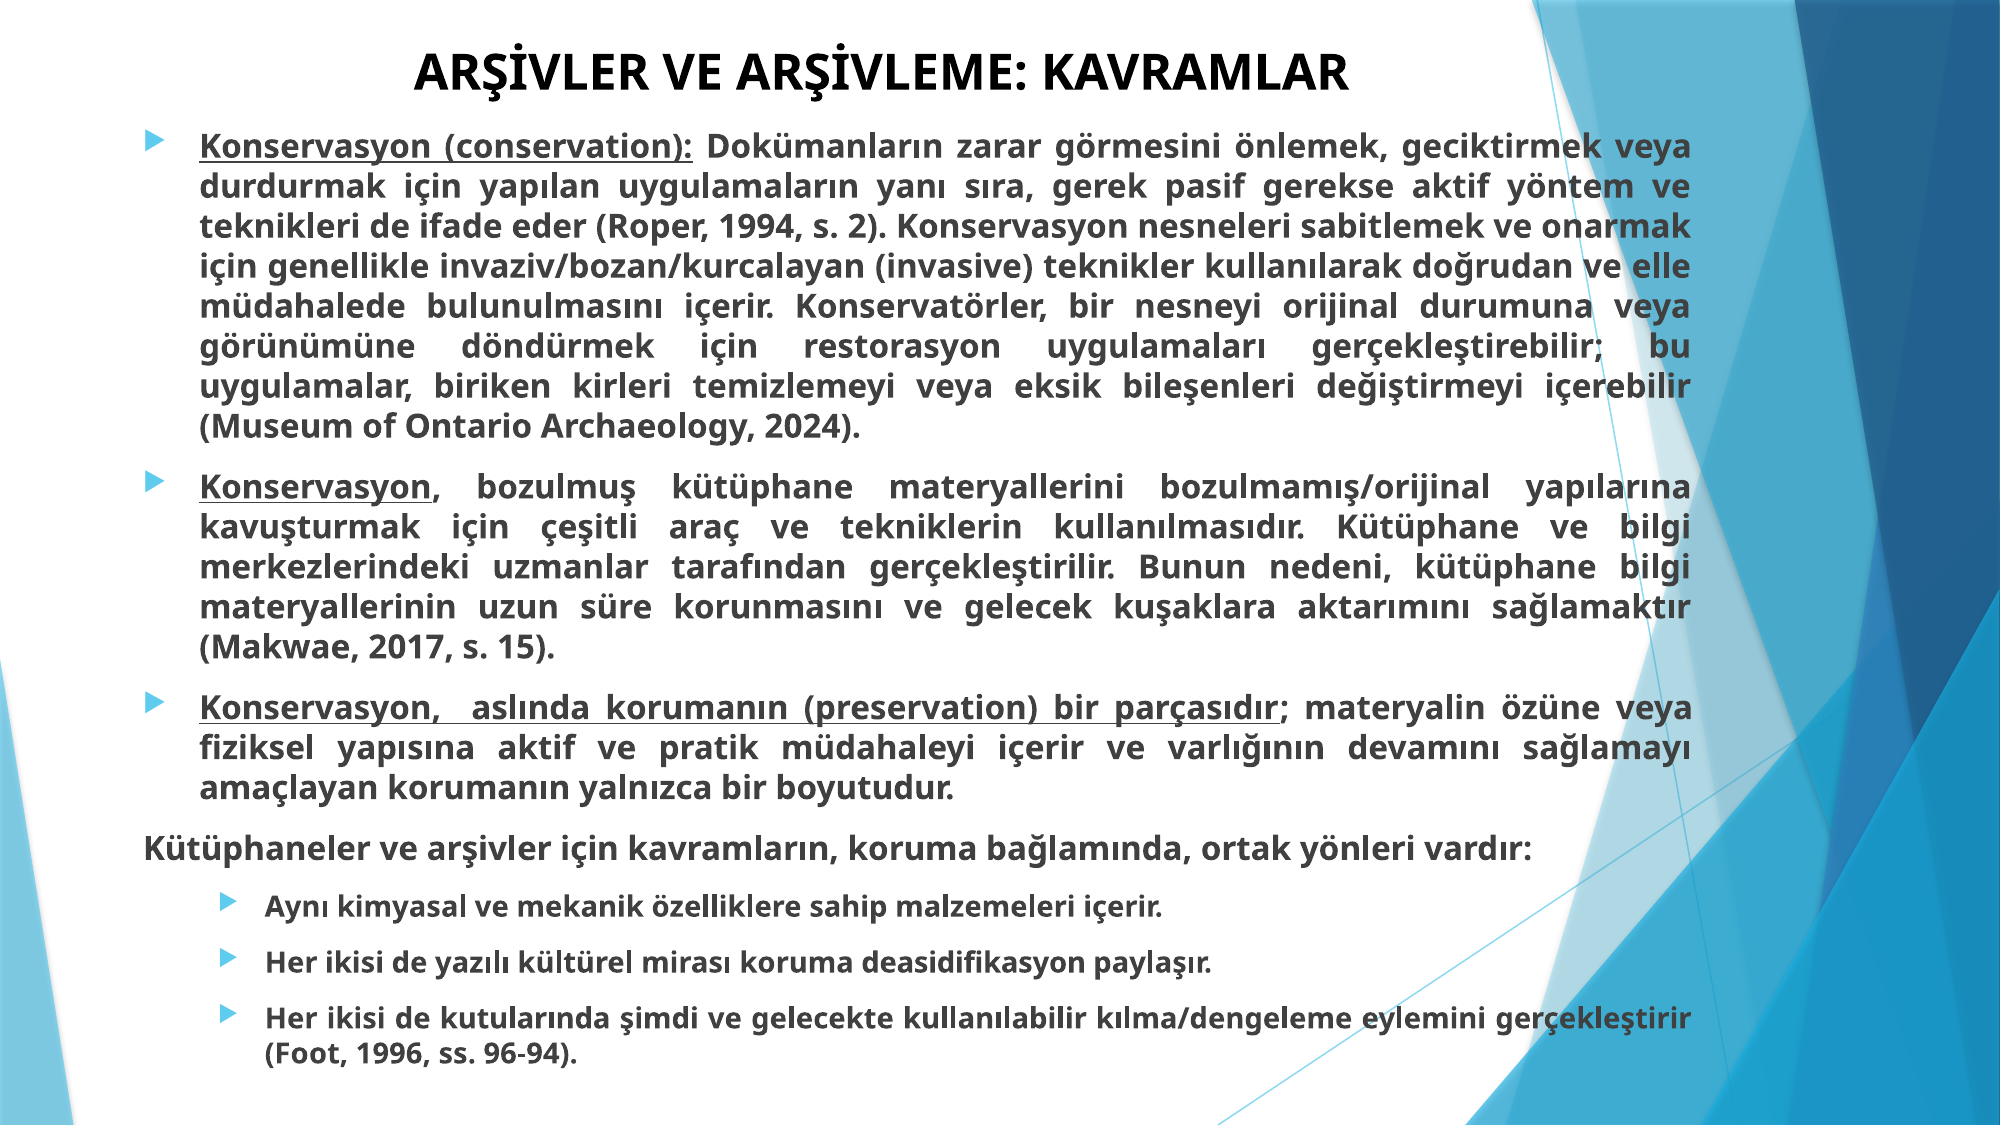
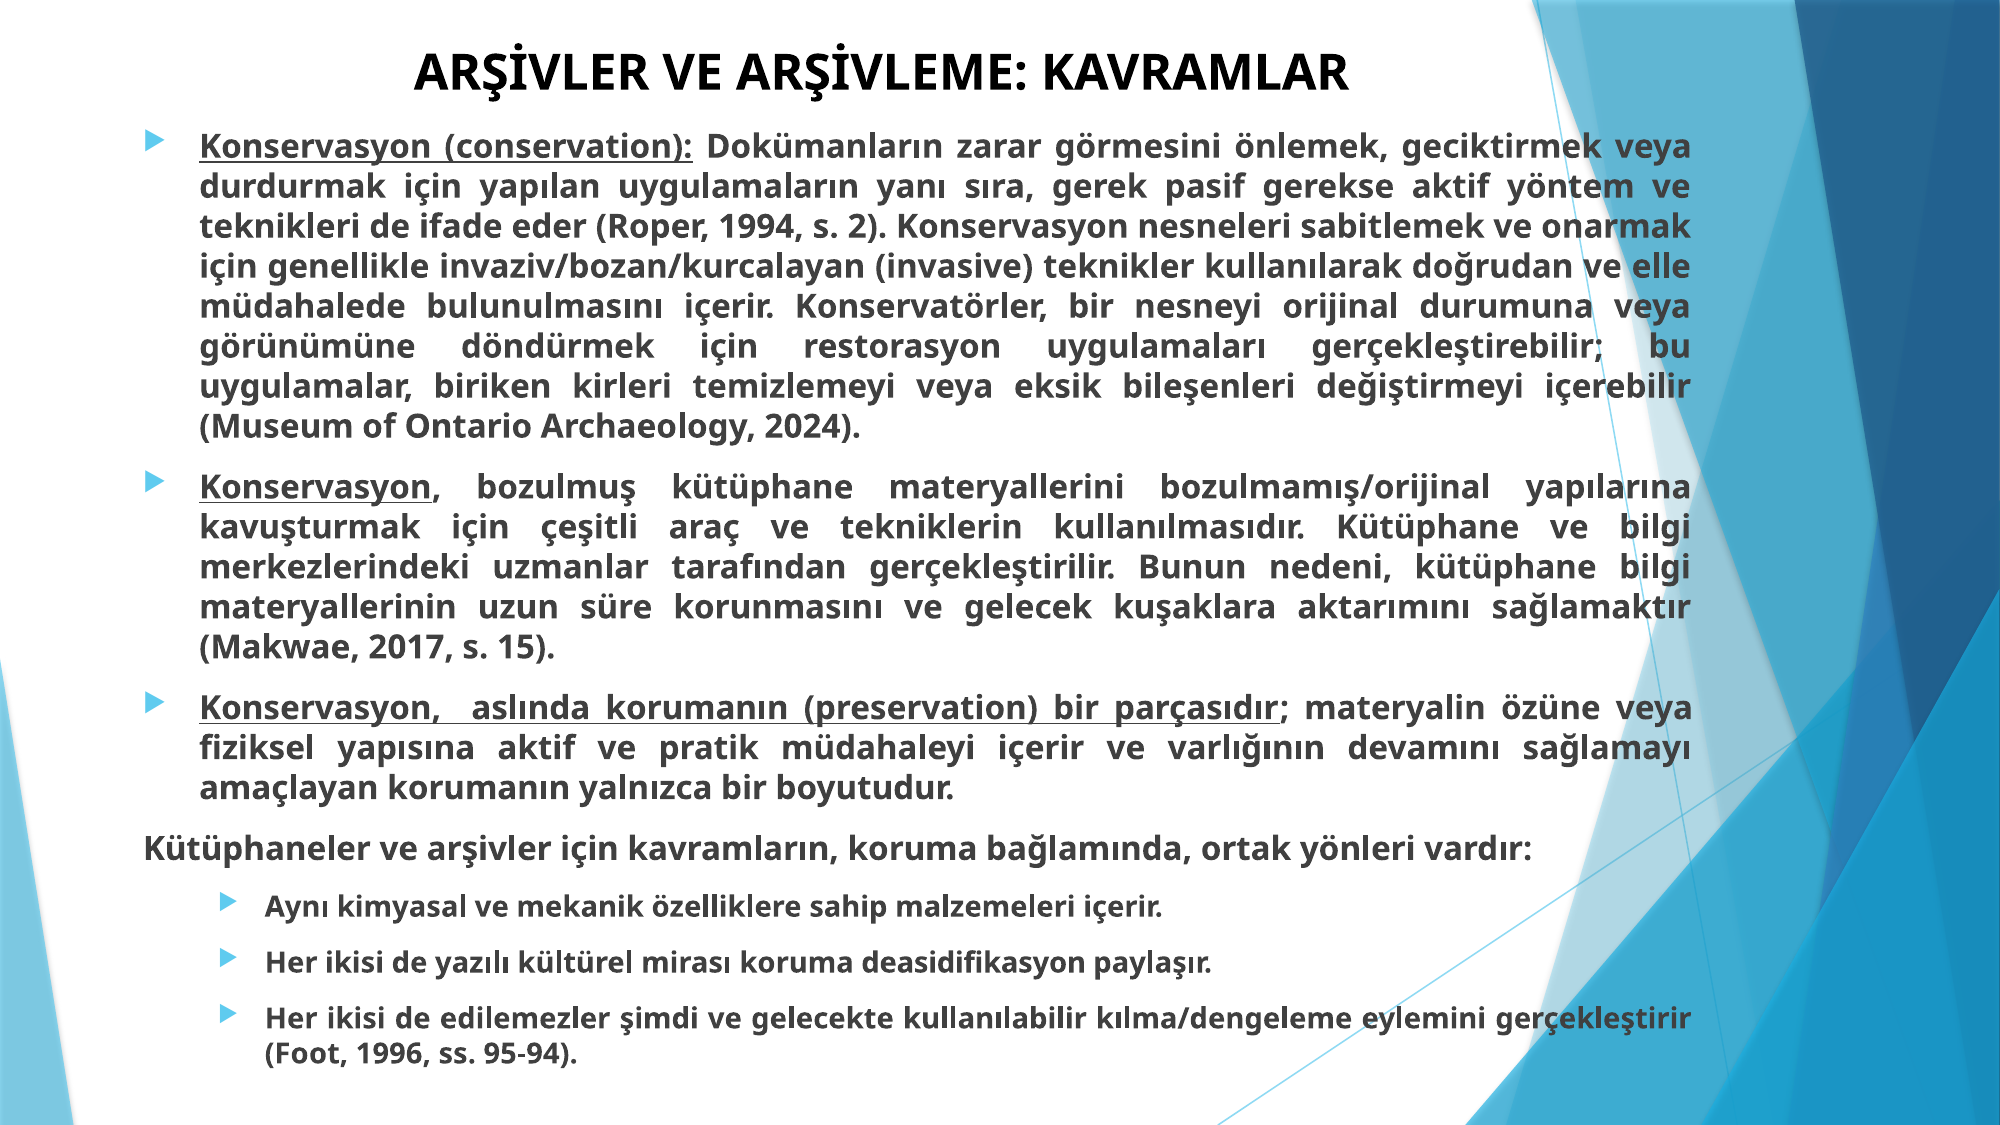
kutularında: kutularında -> edilemezler (525, 1019)
96-94: 96-94 -> 95-94 (531, 1054)
